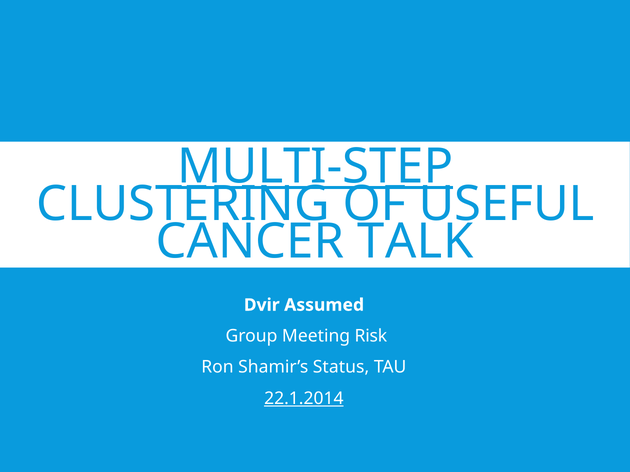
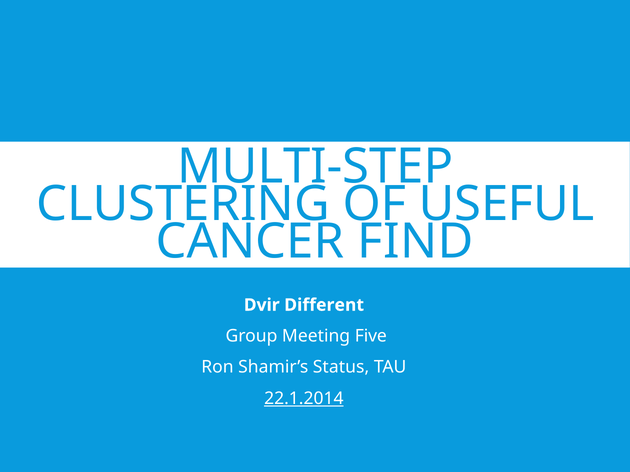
MULTI-STEP underline: present -> none (315, 167)
TALK: TALK -> FIND (415, 242)
Assumed: Assumed -> Different (324, 305)
Risk: Risk -> Five (371, 336)
